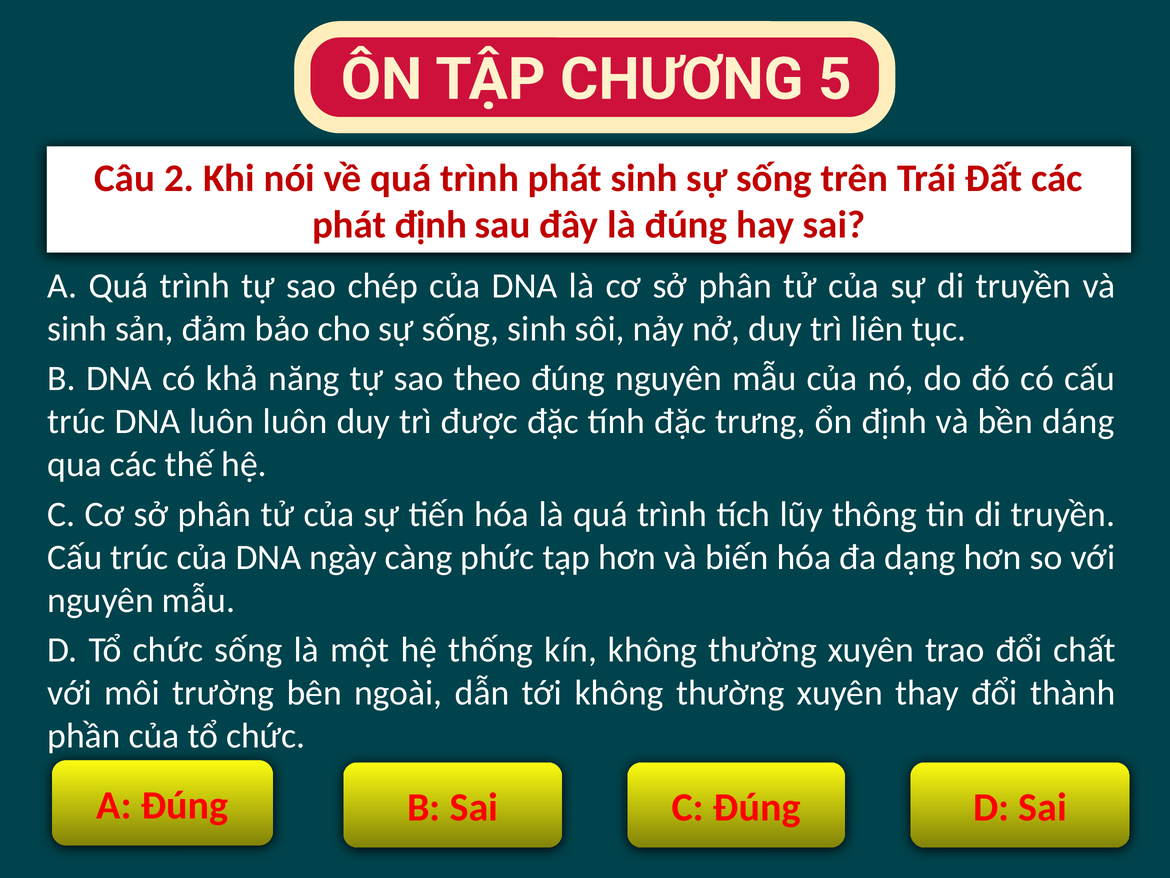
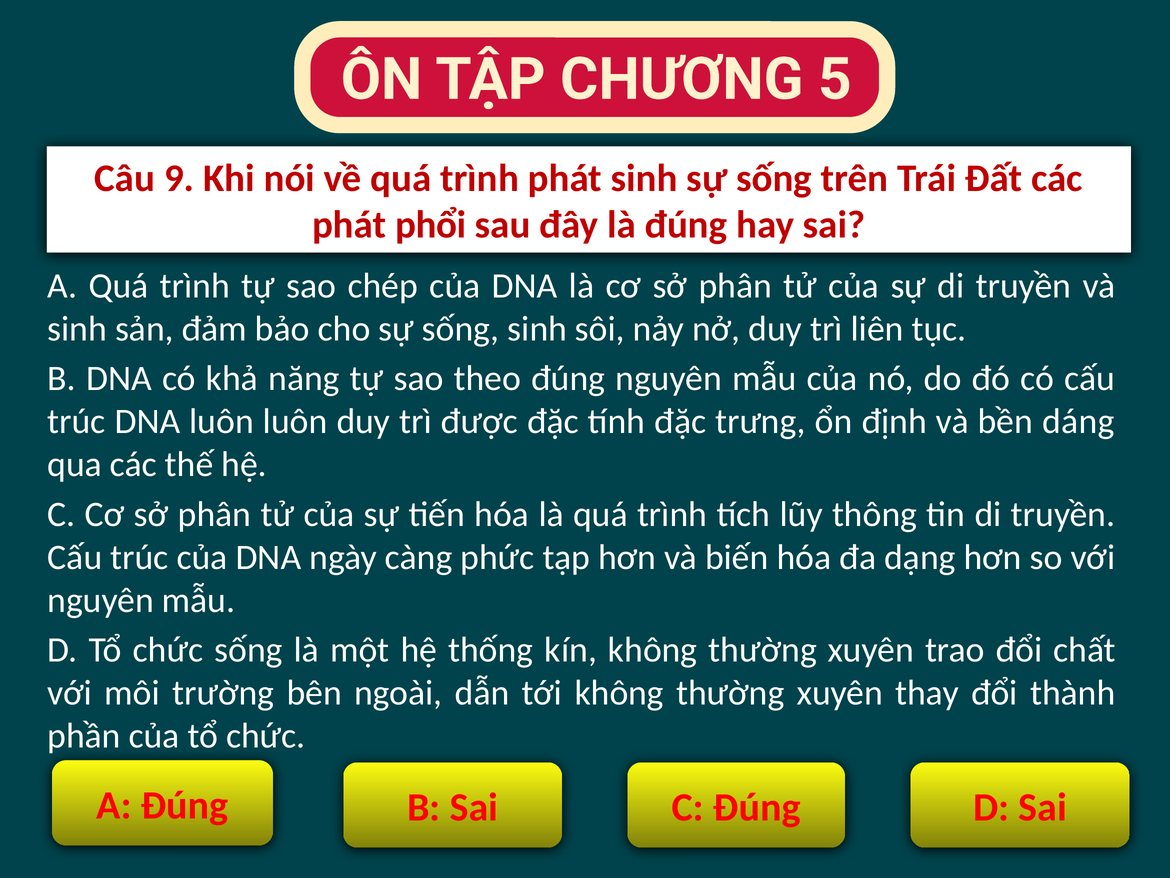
2: 2 -> 9 (179, 178)
phát định: định -> phổi (431, 225)
